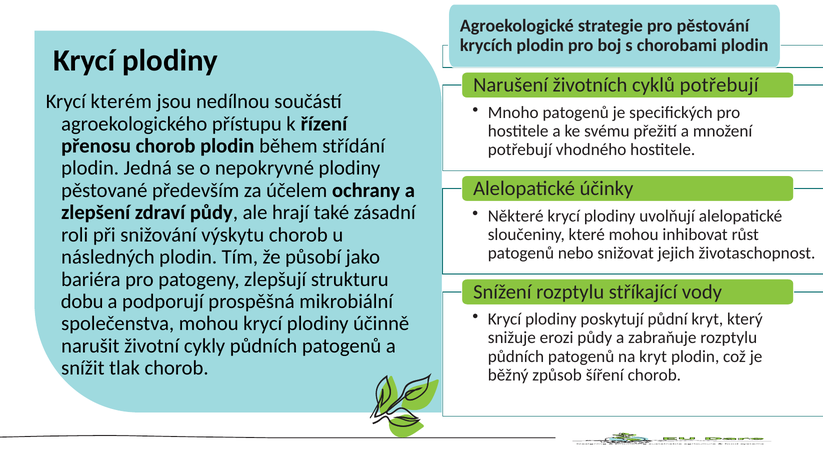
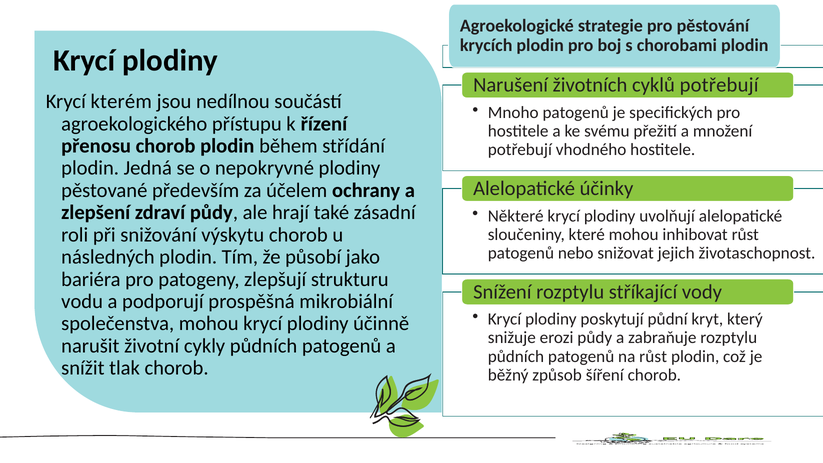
dobu: dobu -> vodu (82, 301)
na kryt: kryt -> růst (653, 356)
